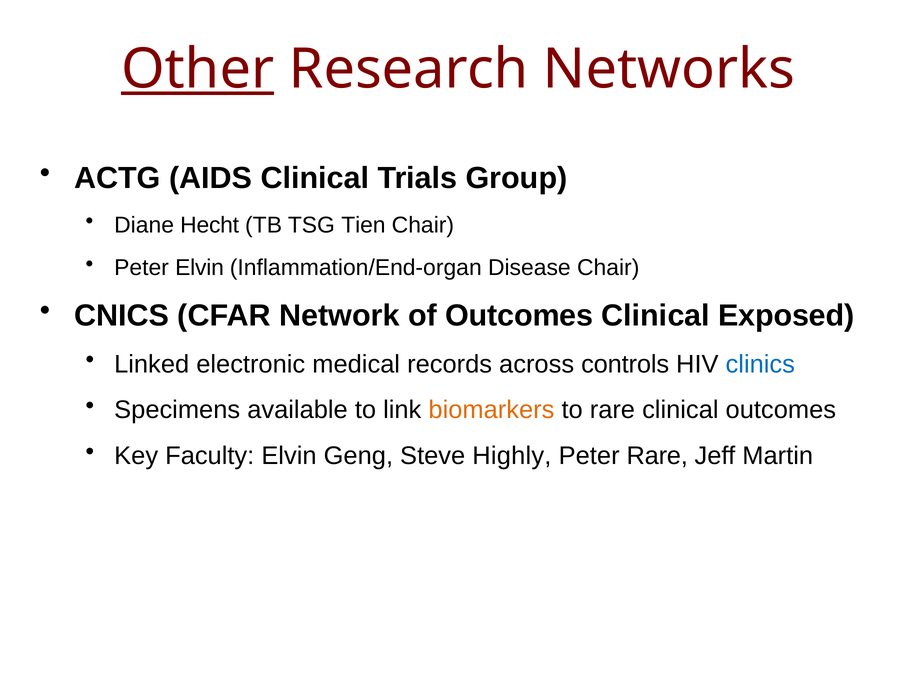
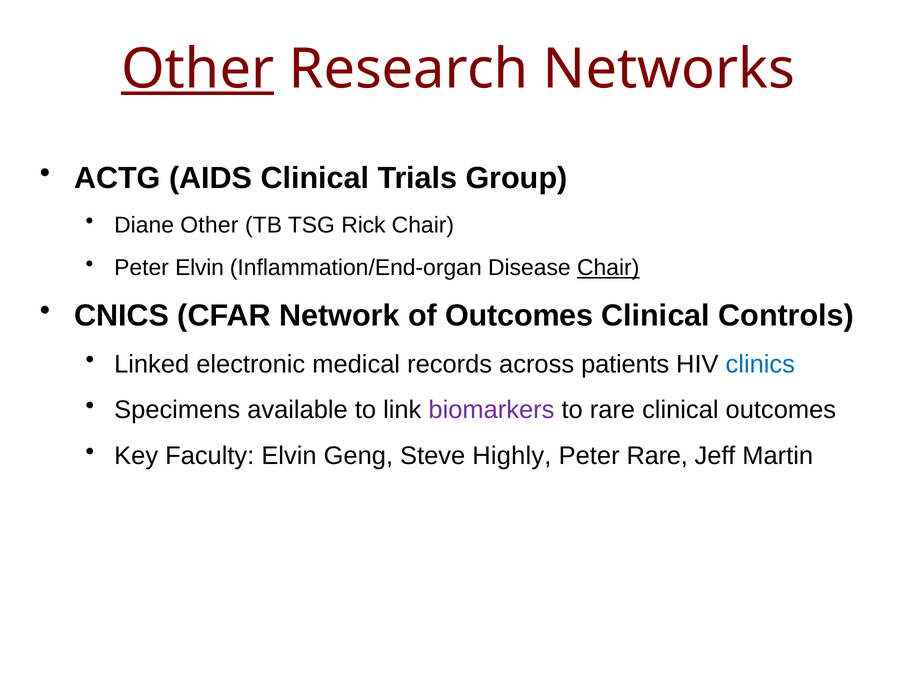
Diane Hecht: Hecht -> Other (209, 225)
Tien: Tien -> Rick (363, 225)
Chair underline: none -> present (608, 268)
Exposed: Exposed -> Controls (786, 316)
controls: controls -> patients (625, 364)
biomarkers colour: orange -> purple (491, 410)
